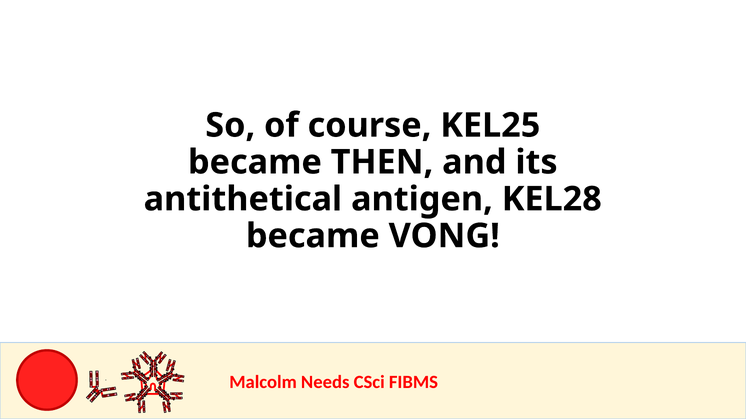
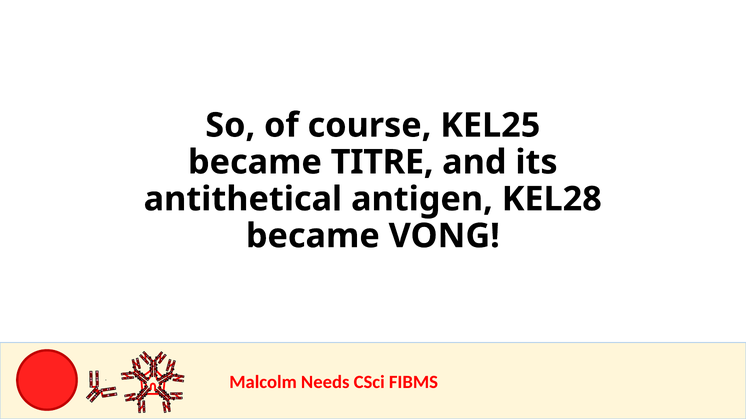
THEN: THEN -> TITRE (382, 162)
